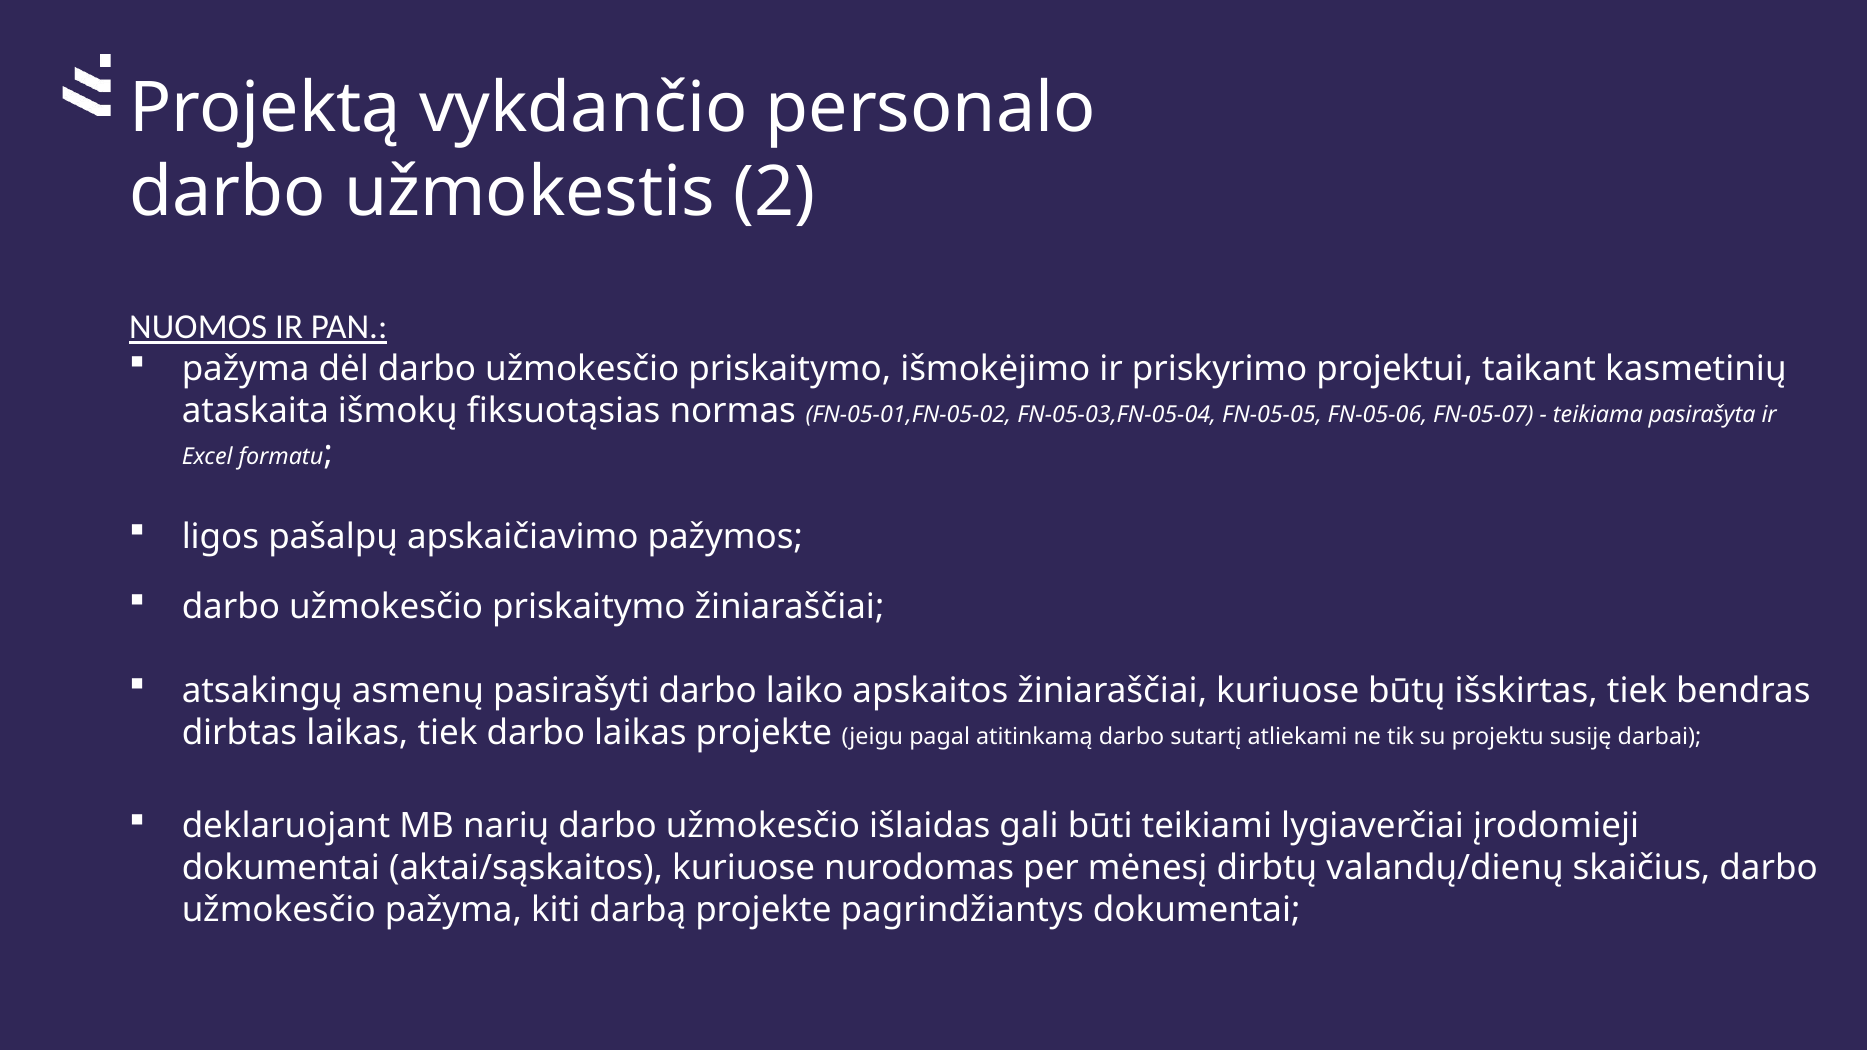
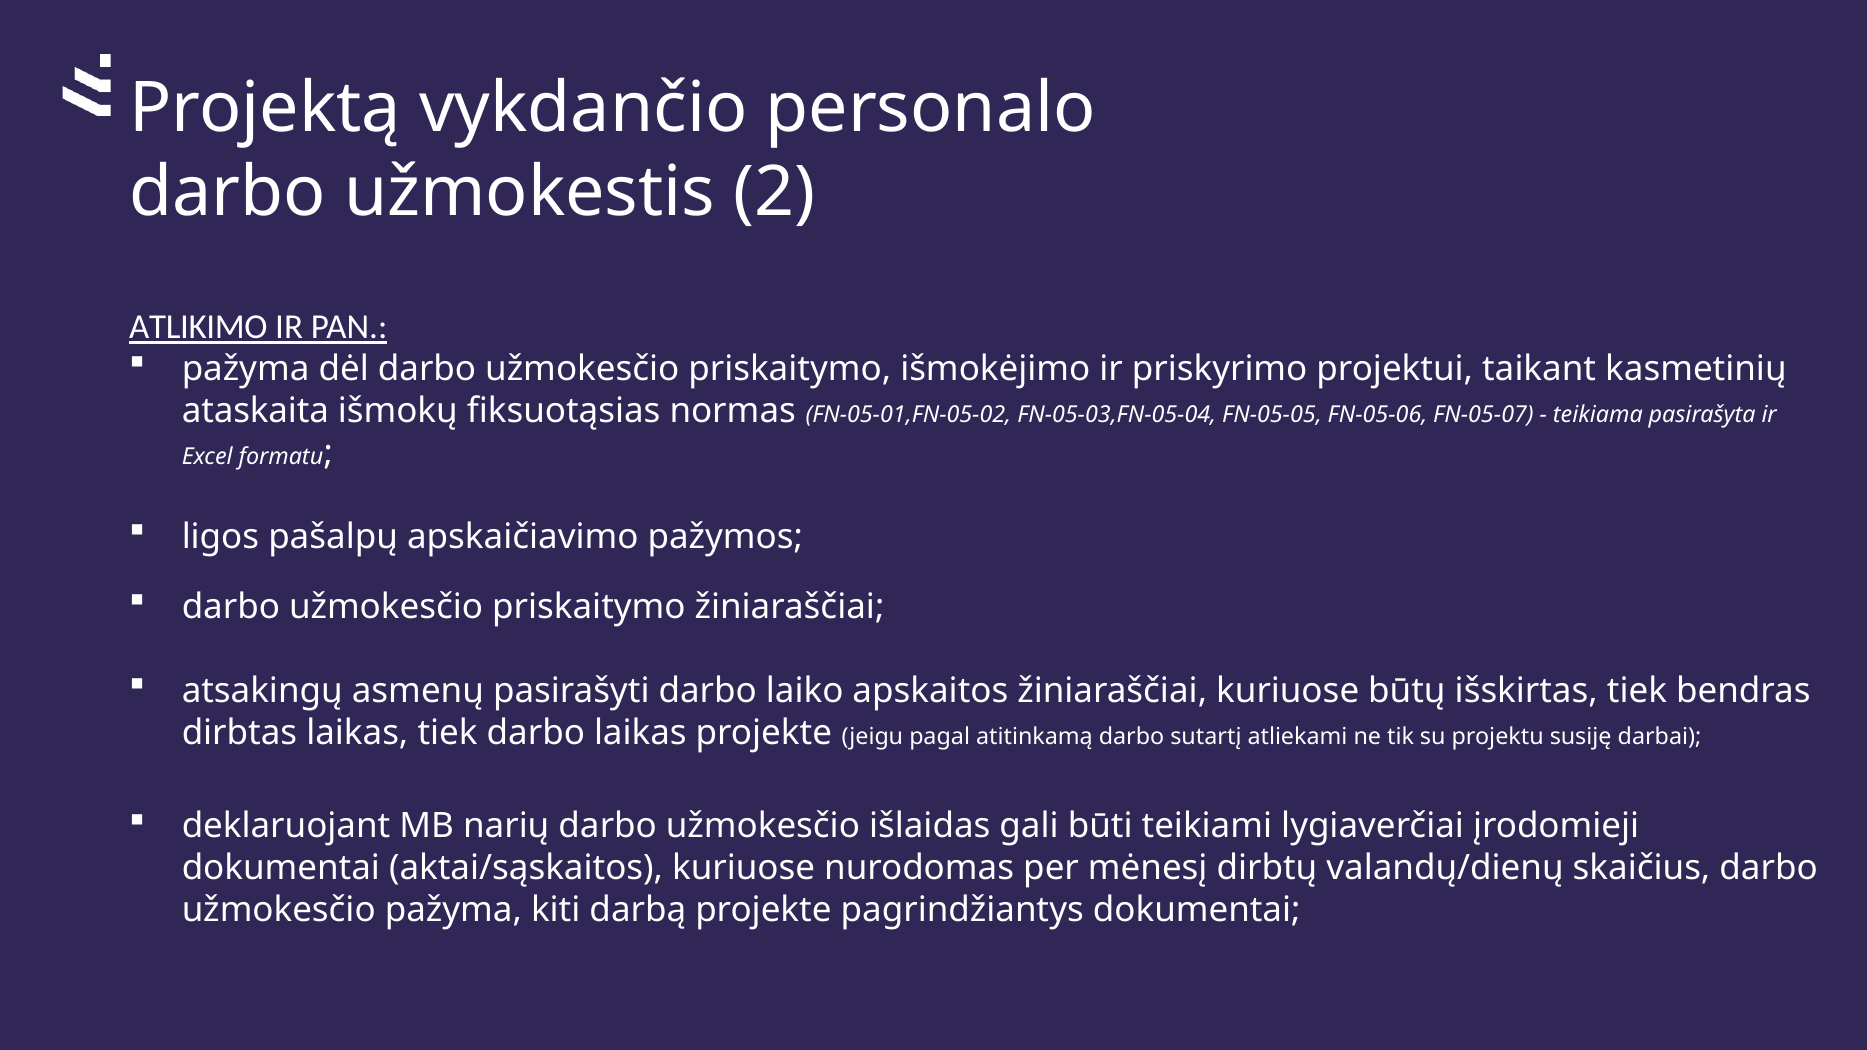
NUOMOS: NUOMOS -> ATLIKIMO (198, 327)
